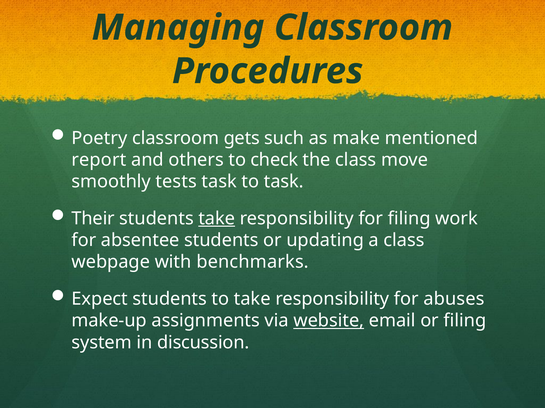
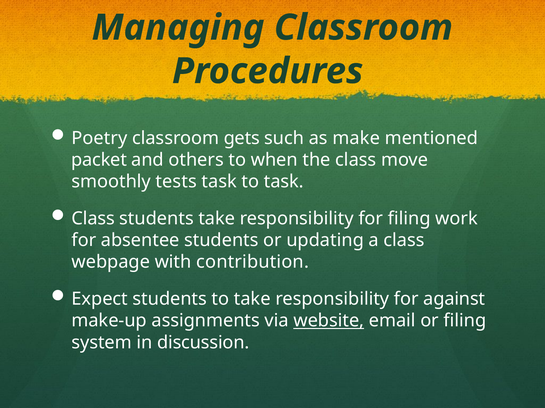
report: report -> packet (99, 160)
check: check -> when (274, 160)
Their: Their -> Class (93, 219)
take underline: present -> none (217, 219)
benchmarks: benchmarks -> contribution (253, 262)
abuses: abuses -> against (454, 299)
